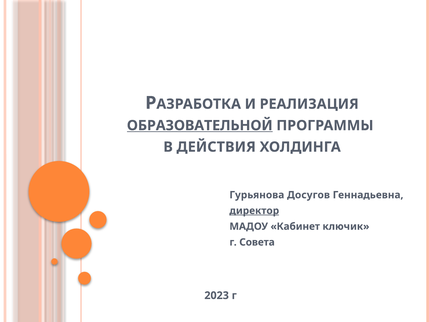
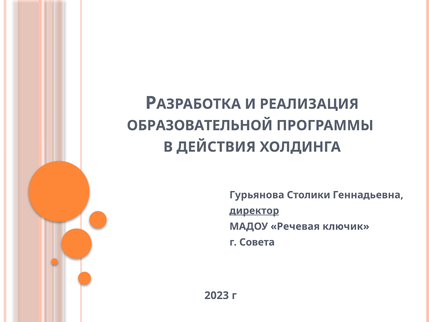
ОБРАЗОВАТЕЛЬНОЙ underline: present -> none (200, 125)
Досугов: Досугов -> Столики (309, 195)
Кабинет: Кабинет -> Речевая (295, 226)
